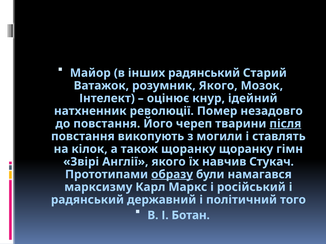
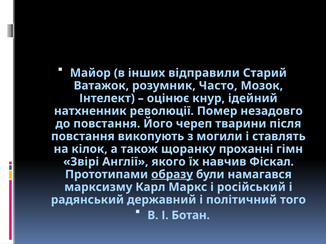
інших радянський: радянський -> відправили (204, 73)
розумник Якого: Якого -> Часто (218, 86)
після underline: present -> none (285, 124)
щоранку щоранку: щоранку -> проханні (246, 149)
Стукач: Стукач -> Фіскал (272, 162)
